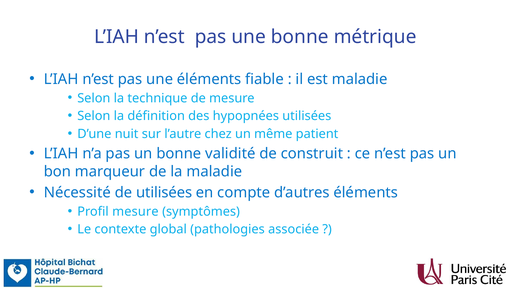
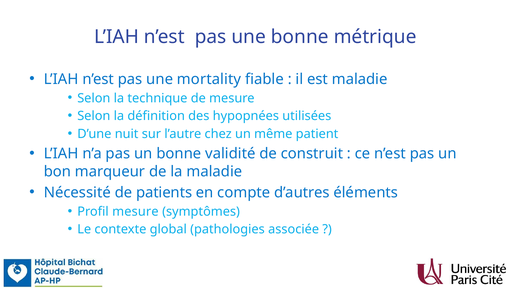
une éléments: éléments -> mortality (209, 79)
de utilisées: utilisées -> patients (164, 192)
